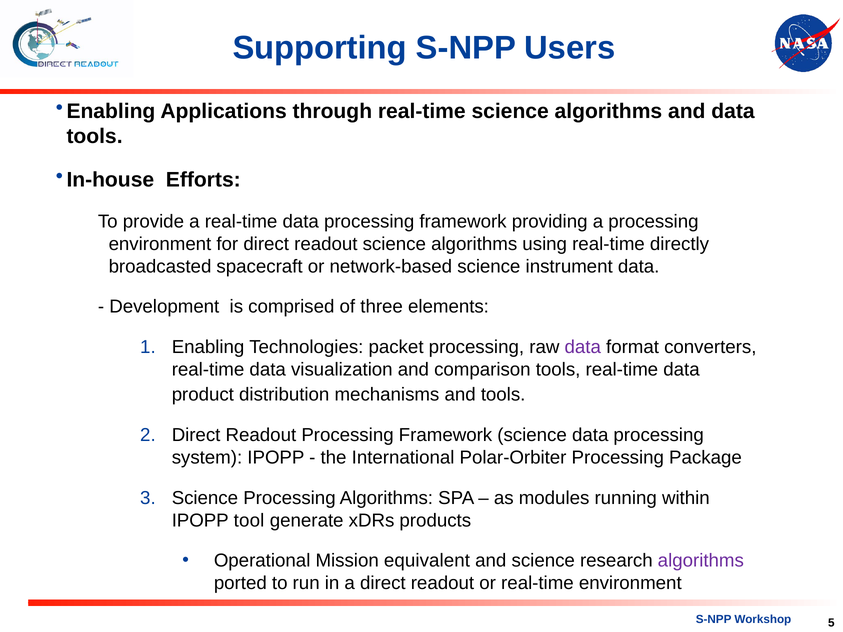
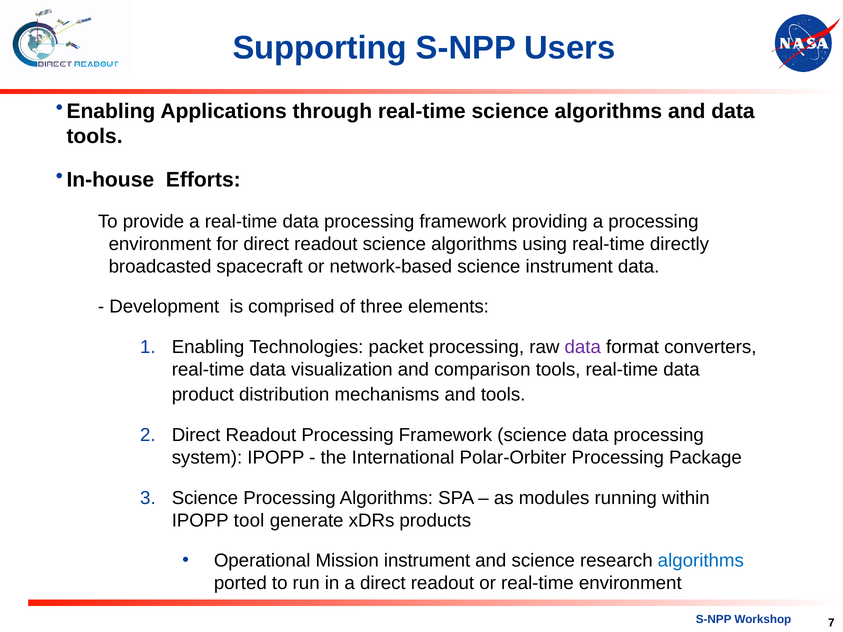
Mission equivalent: equivalent -> instrument (427, 561)
algorithms colour: purple -> blue (701, 561)
5: 5 -> 7 (831, 623)
